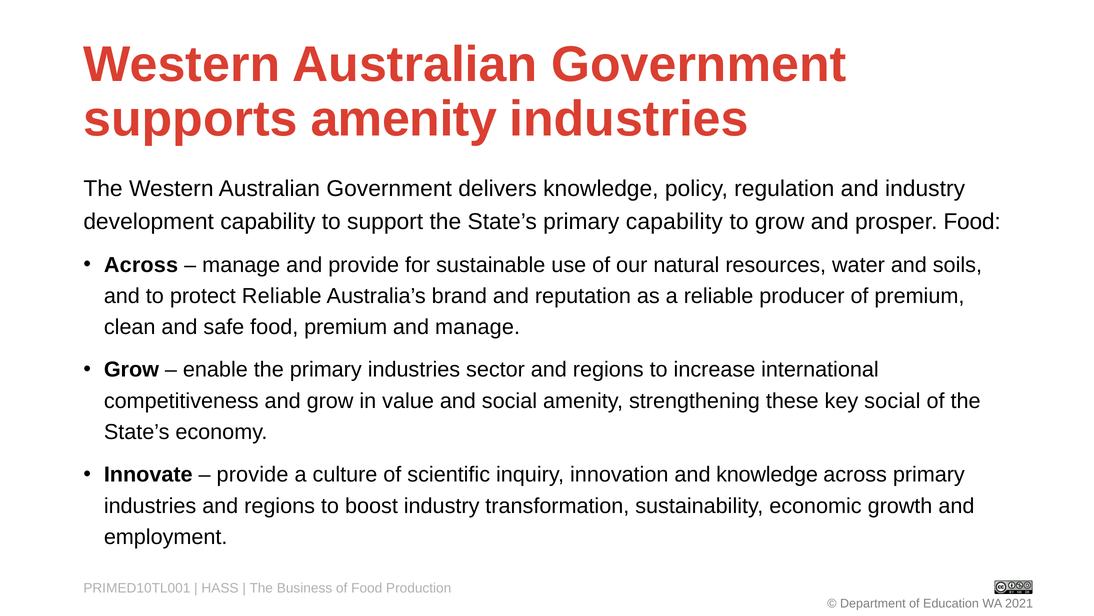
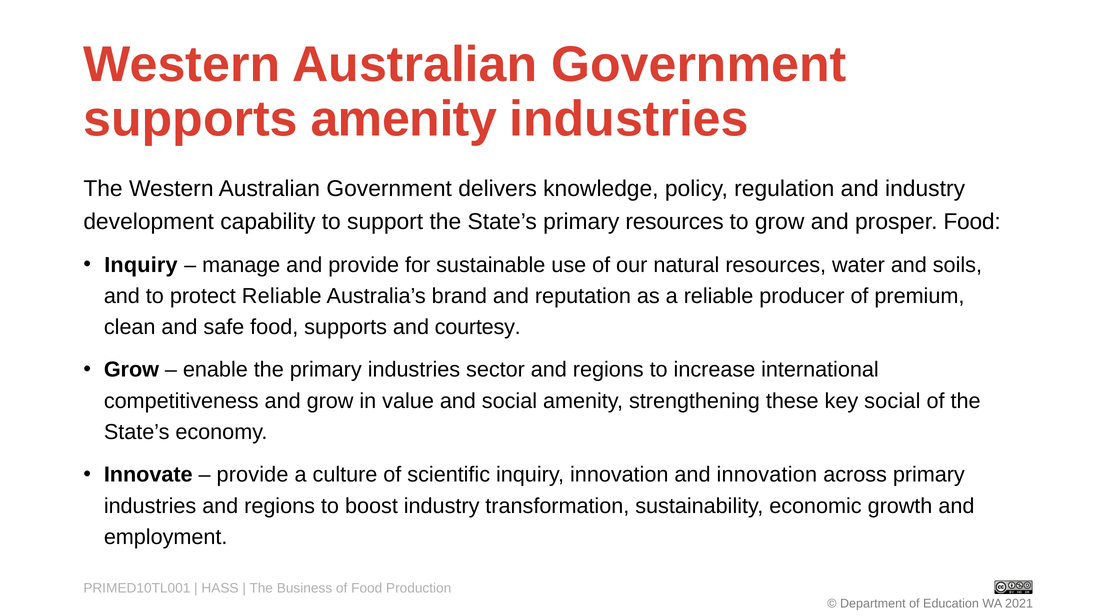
primary capability: capability -> resources (675, 221)
Across: Across -> Inquiry (141, 265)
food premium: premium -> supports (346, 327)
and manage: manage -> courtesy (478, 327)
and knowledge: knowledge -> innovation (767, 474)
